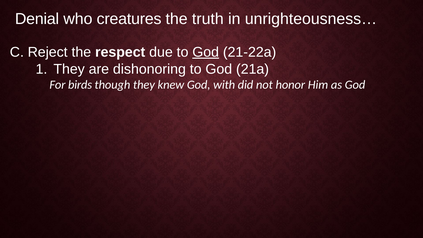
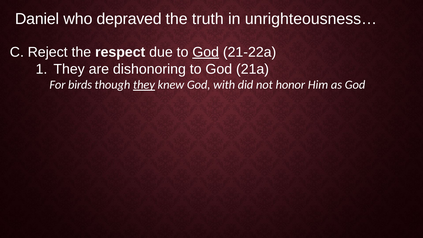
Denial: Denial -> Daniel (37, 19)
creatures: creatures -> depraved (129, 19)
they underline: none -> present (144, 85)
